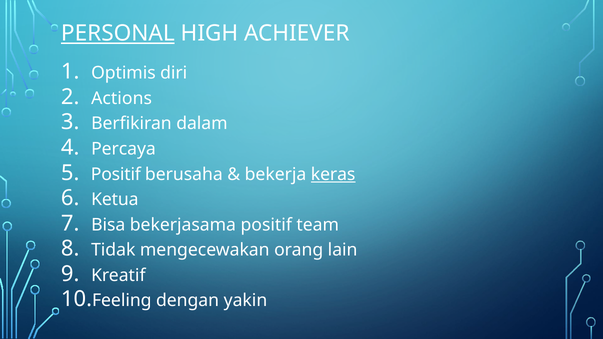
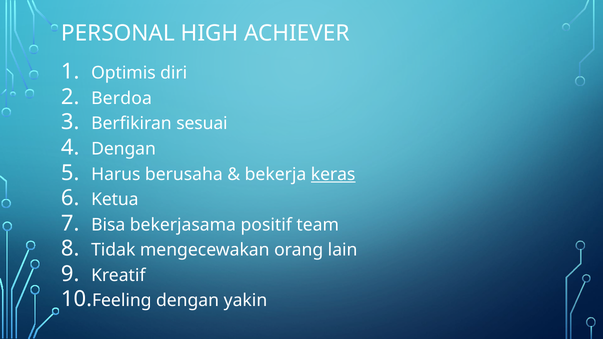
PERSONAL underline: present -> none (118, 33)
Actions: Actions -> Berdoa (122, 98)
dalam: dalam -> sesuai (202, 124)
Percaya: Percaya -> Dengan (124, 149)
Positif: Positif -> Harus (116, 174)
